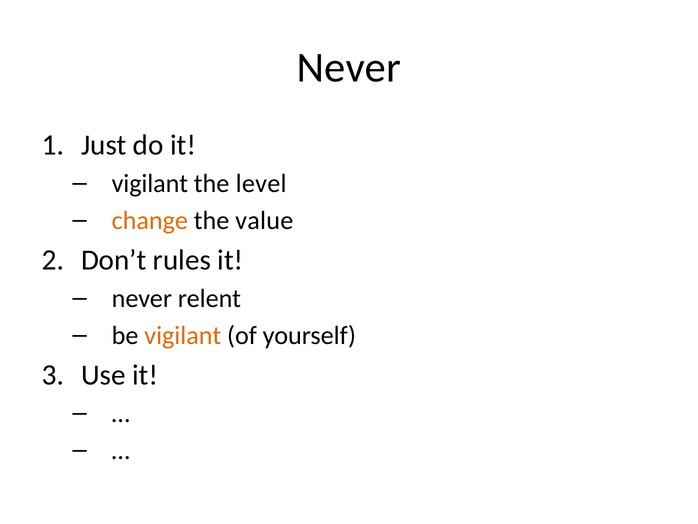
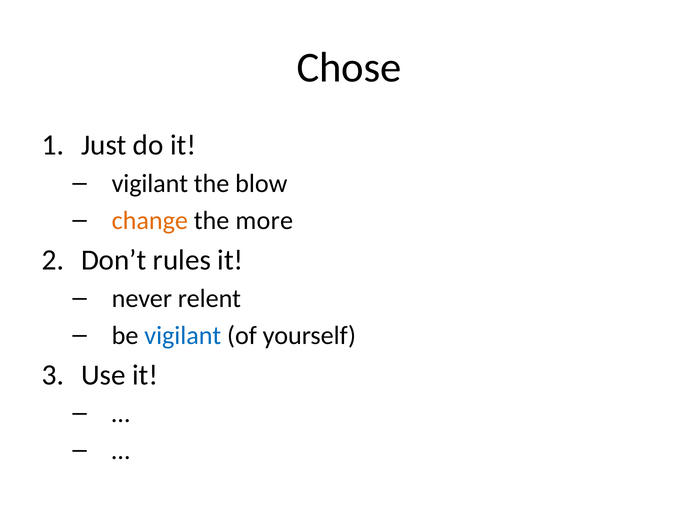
Never: Never -> Chose (349, 68)
level: level -> blow (261, 184)
value: value -> more (264, 220)
vigilant colour: orange -> blue (183, 335)
